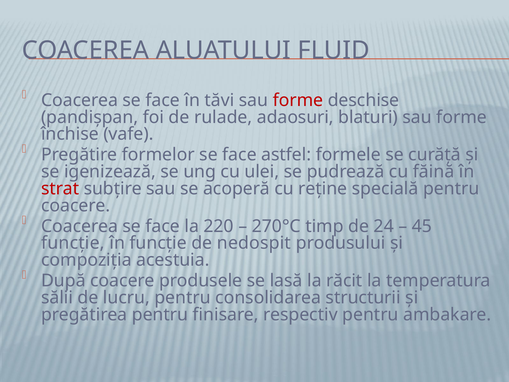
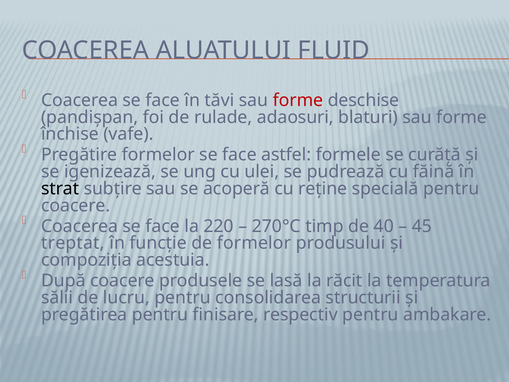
strat colour: red -> black (60, 189)
24: 24 -> 40 (384, 226)
funcție: funcție -> treptat (73, 243)
de nedospit: nedospit -> formelor (254, 243)
